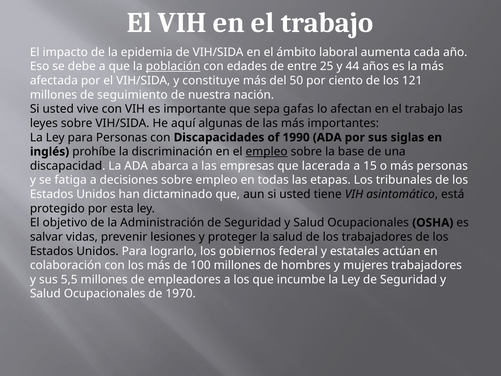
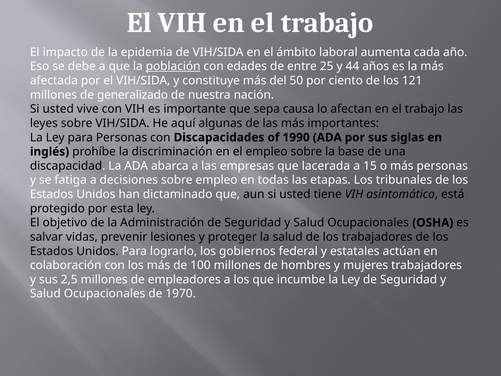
seguimiento: seguimiento -> generalizado (133, 95)
gafas: gafas -> causa (299, 109)
empleo underline: present -> none (267, 152)
5,5: 5,5 -> 2,5 (69, 279)
